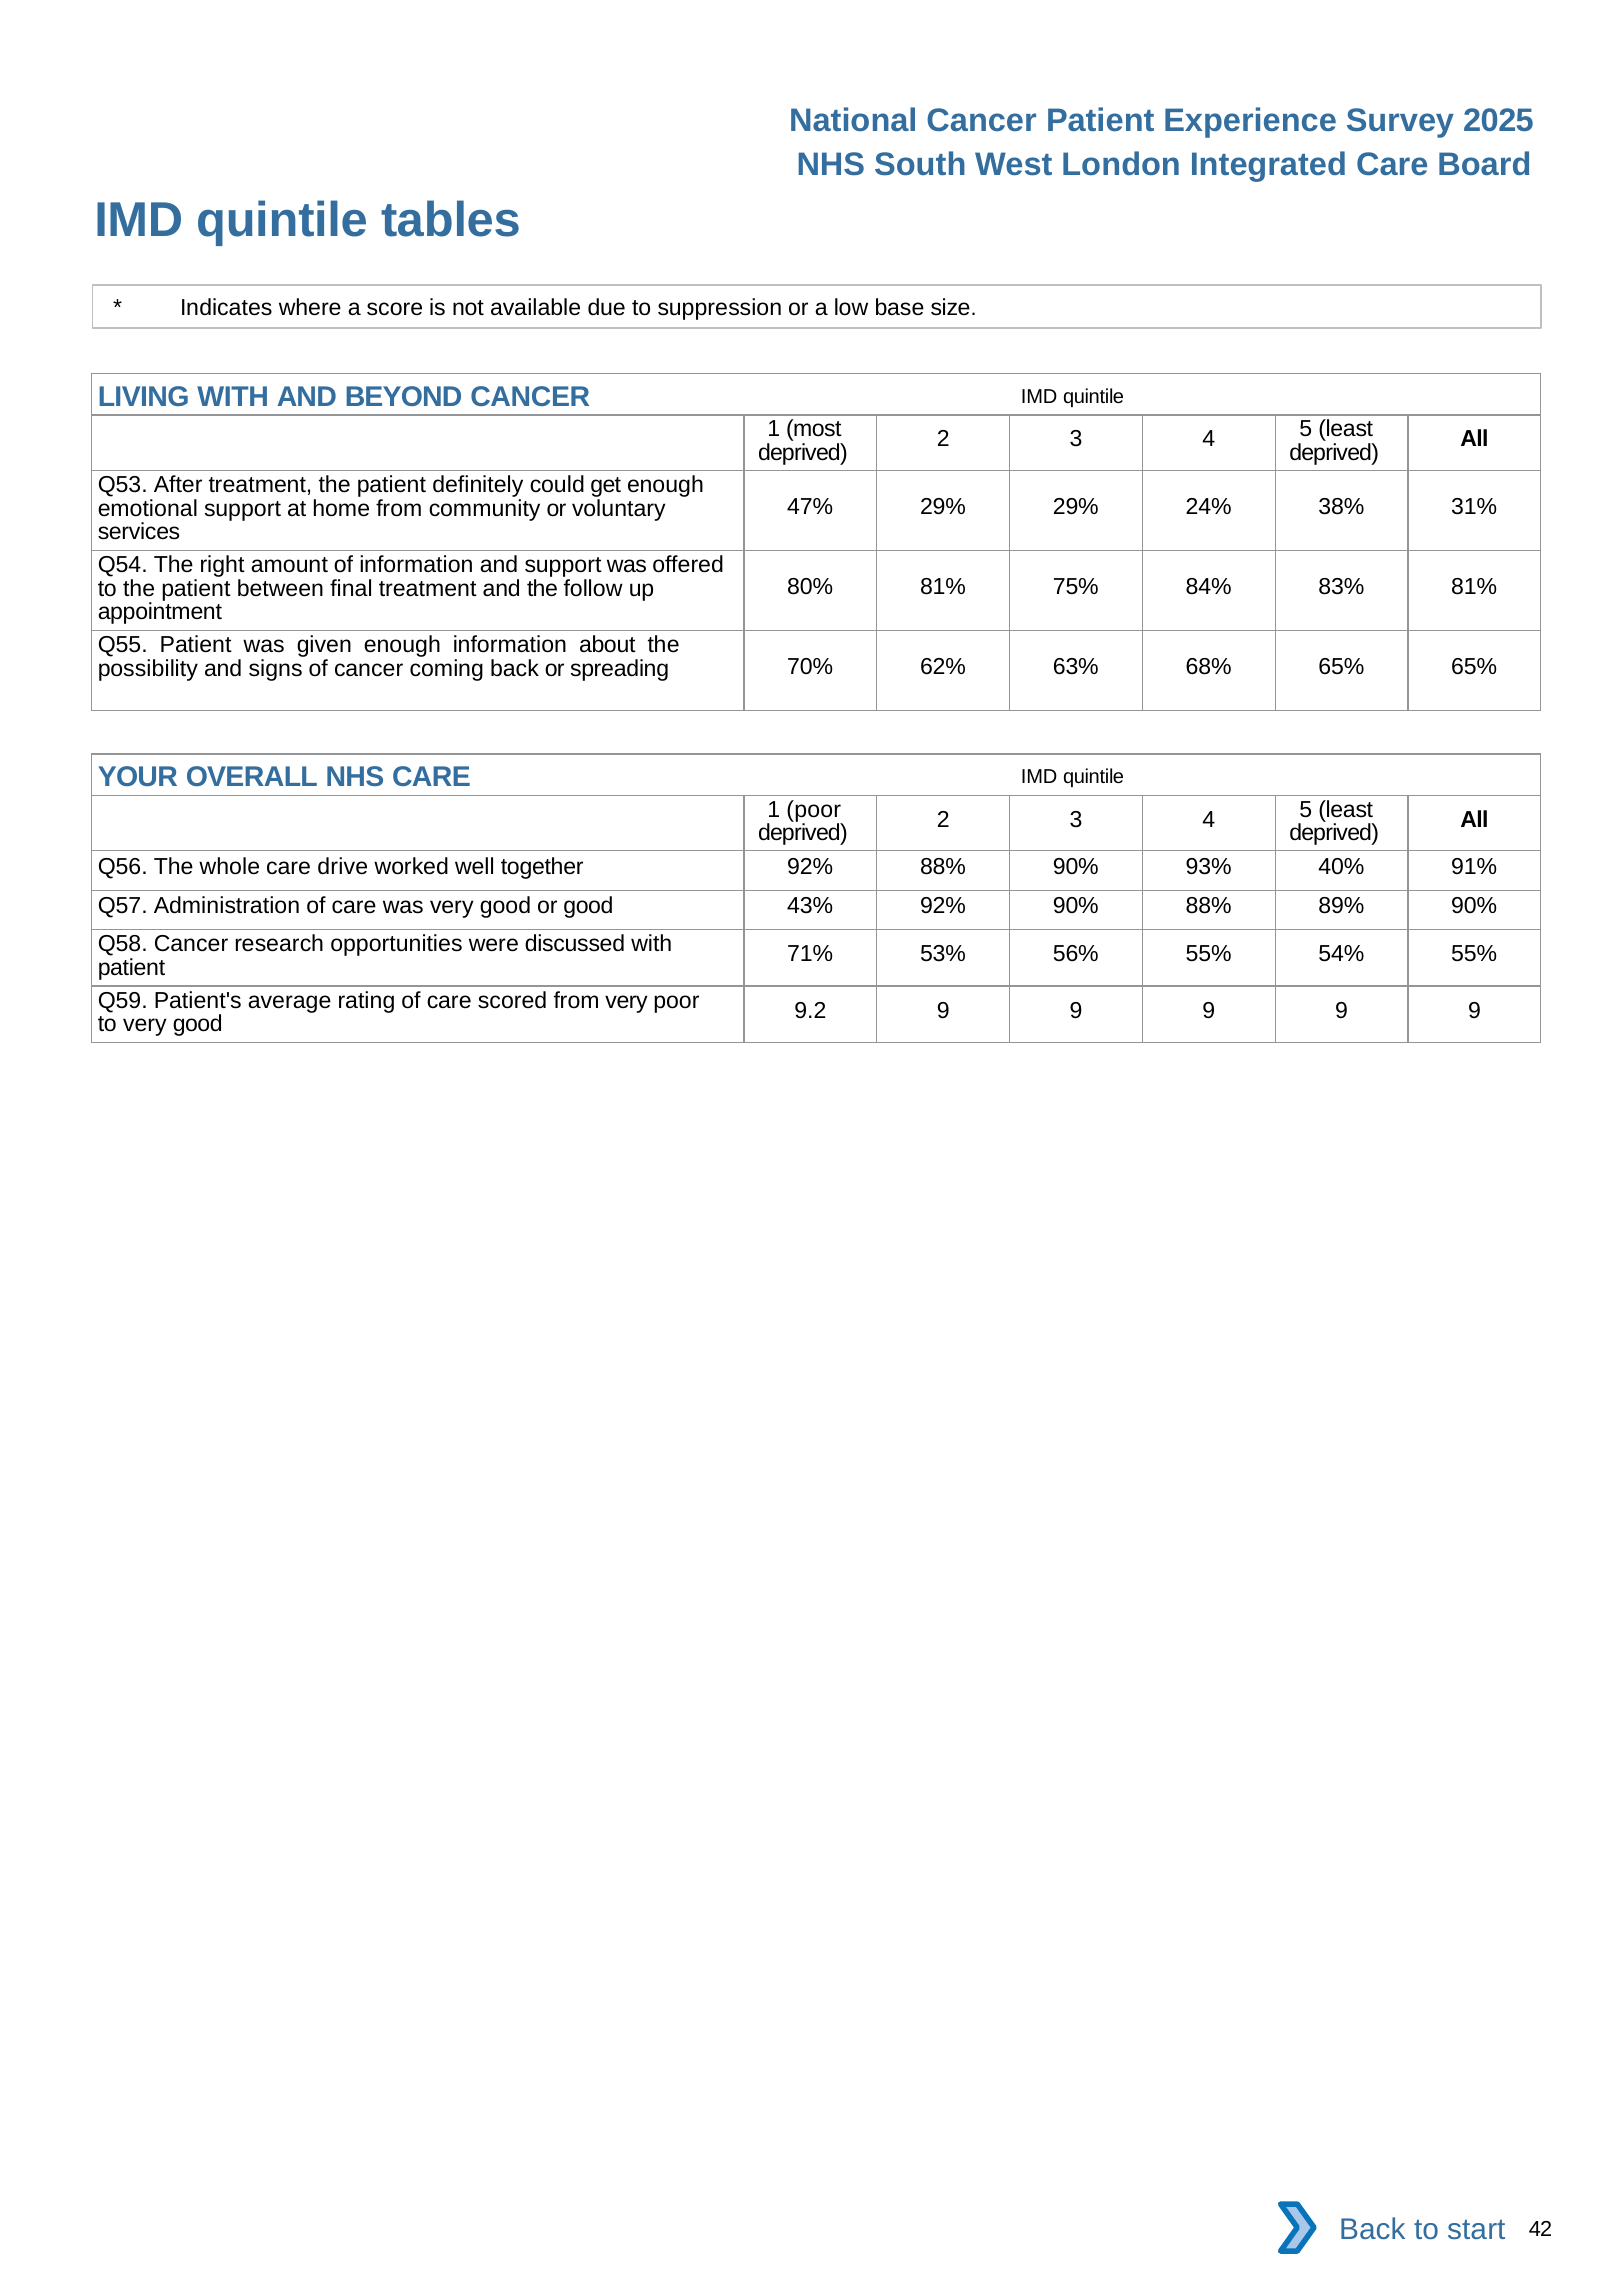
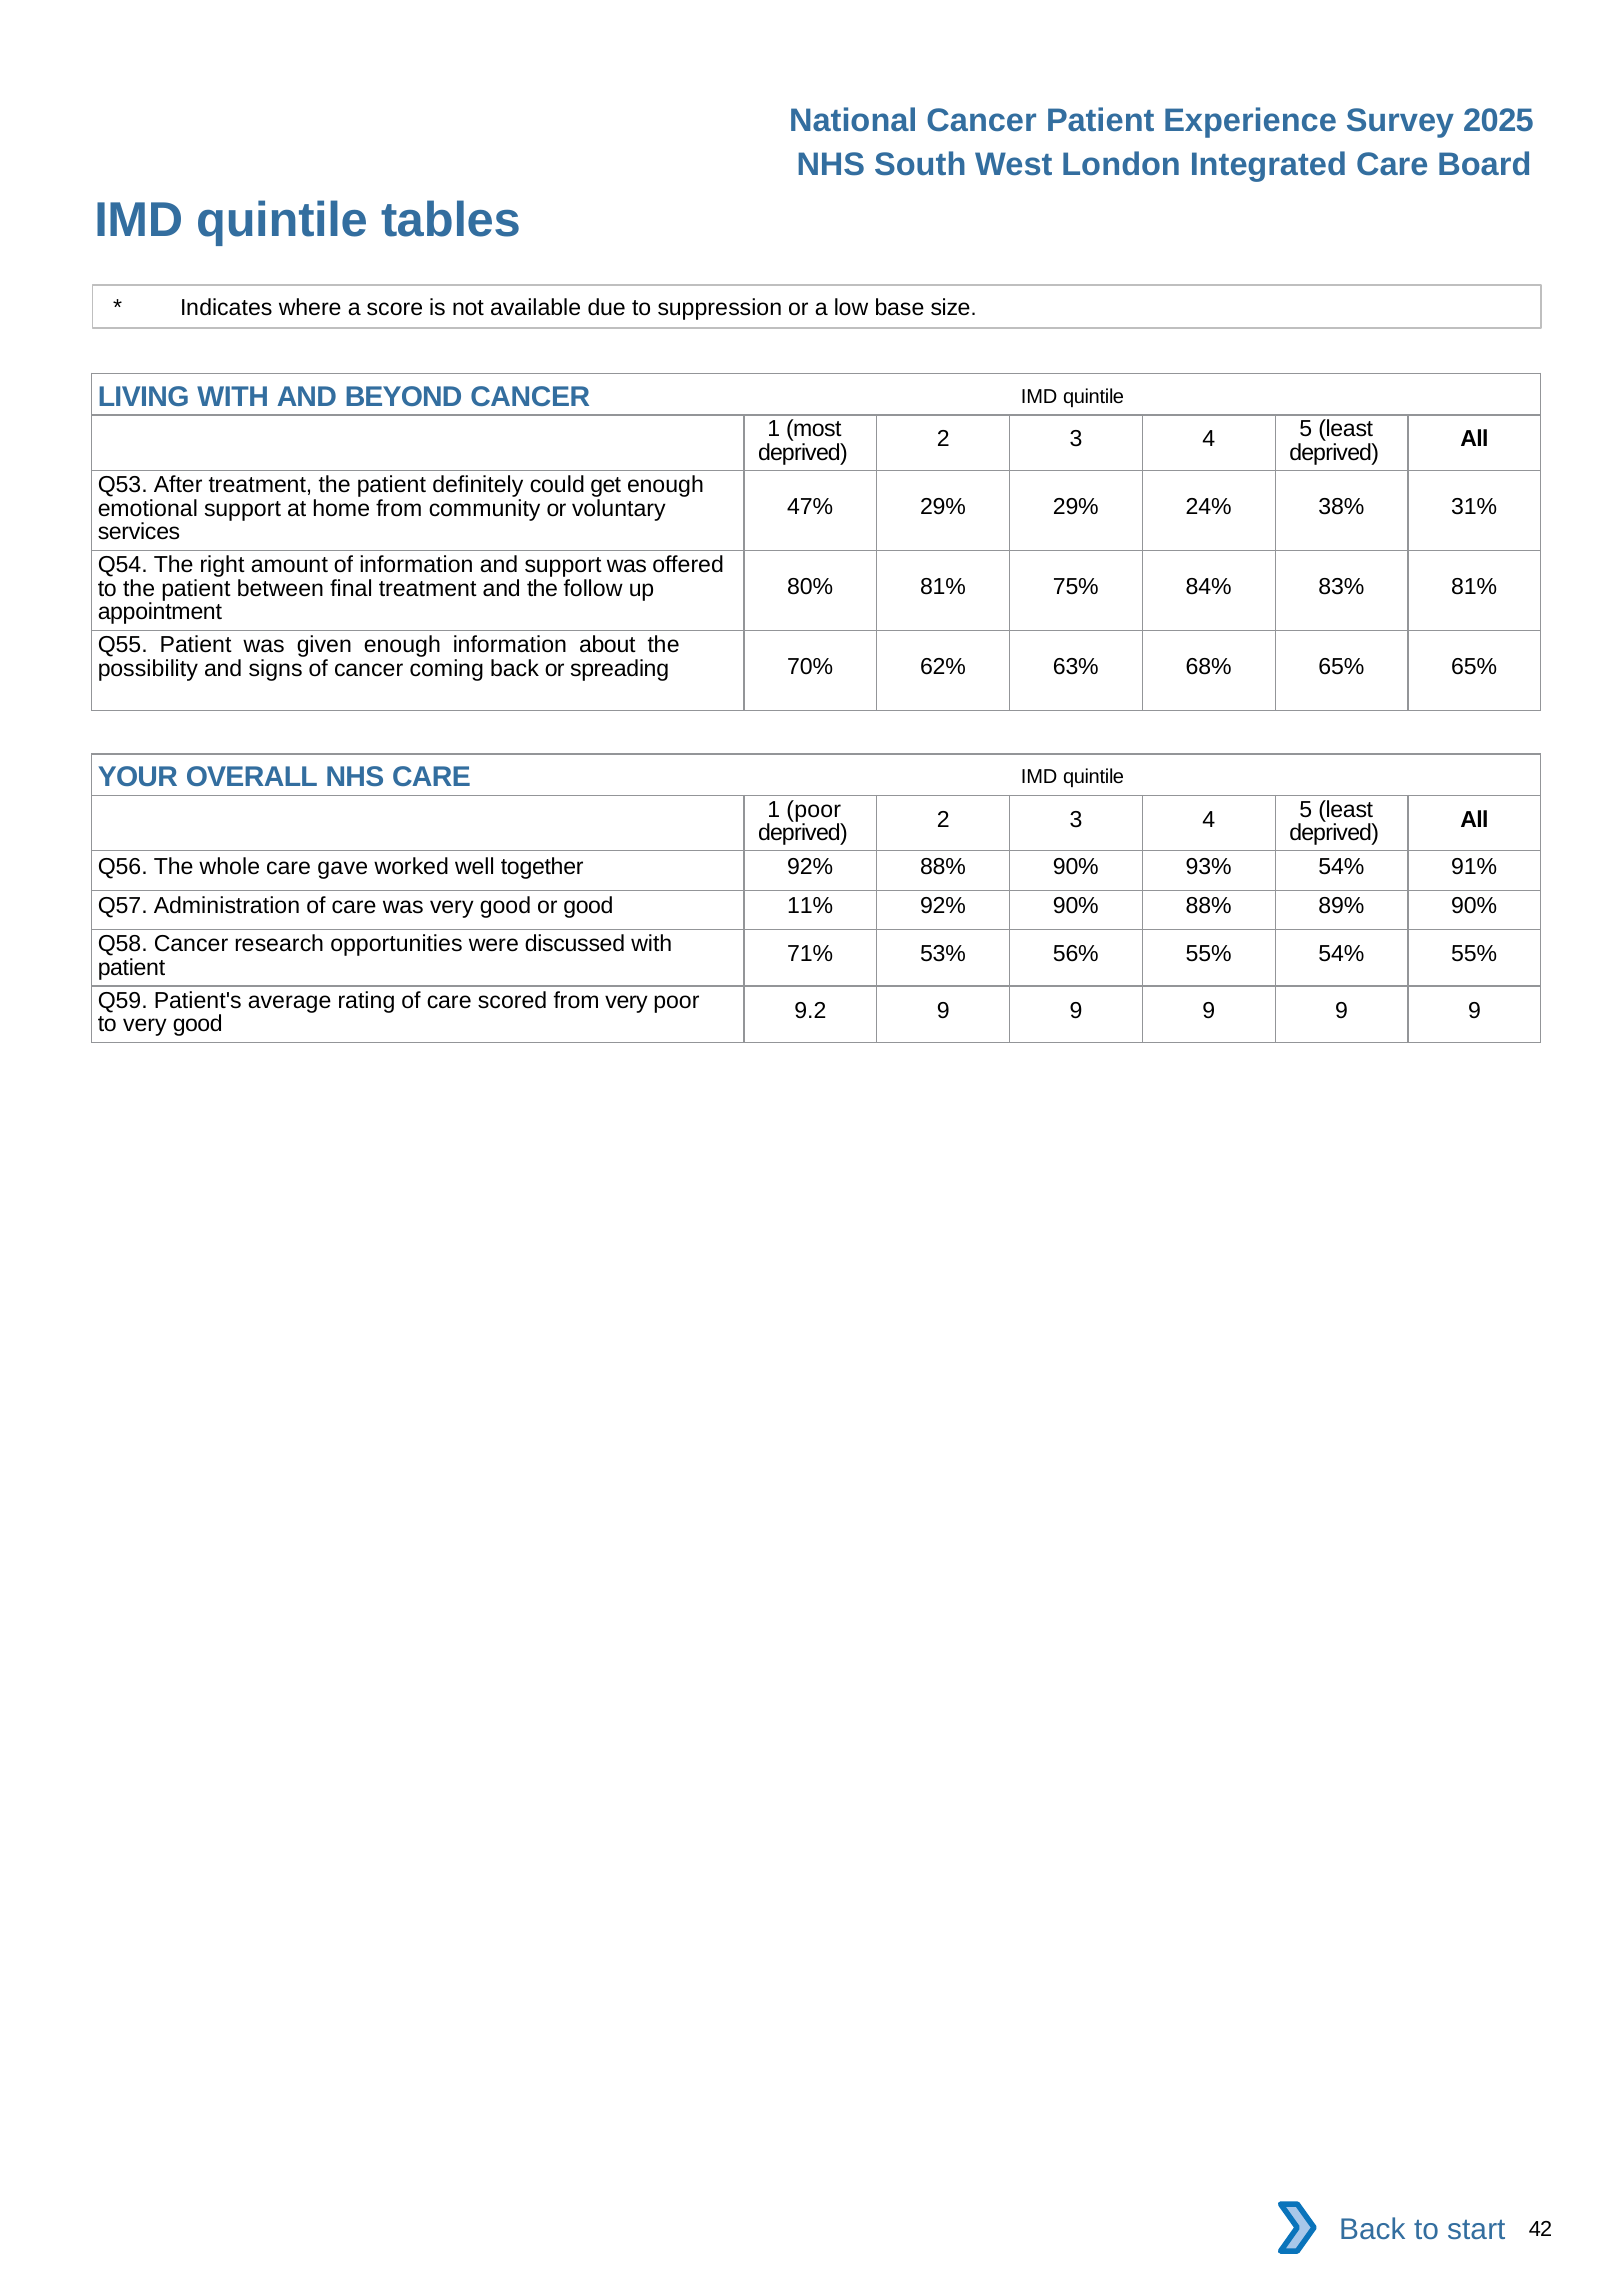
drive: drive -> gave (343, 867)
93% 40%: 40% -> 54% (1341, 867)
43%: 43% -> 11% (810, 907)
